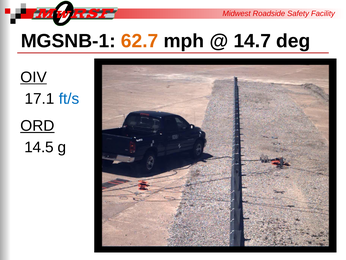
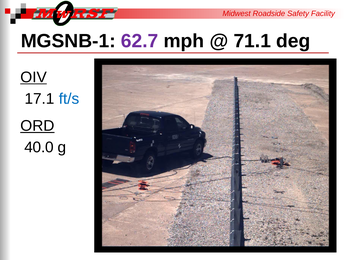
62.7 colour: orange -> purple (140, 41)
14.7: 14.7 -> 71.1 (252, 41)
14.5: 14.5 -> 40.0 (39, 147)
